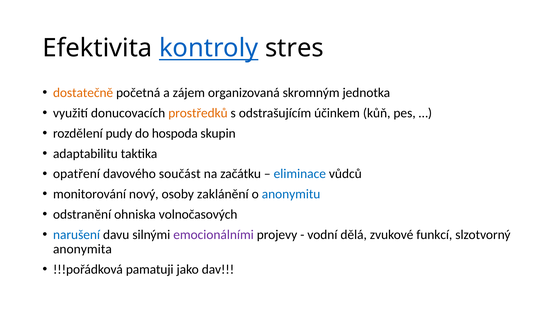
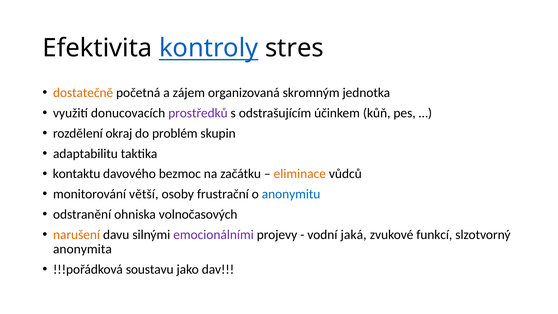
prostředků colour: orange -> purple (198, 113)
pudy: pudy -> okraj (119, 133)
hospoda: hospoda -> problém (175, 133)
opatření: opatření -> kontaktu (77, 174)
součást: součást -> bezmoc (180, 174)
eliminace colour: blue -> orange (300, 174)
nový: nový -> větší (144, 194)
zaklánění: zaklánění -> frustrační (223, 194)
narušení colour: blue -> orange (77, 235)
dělá: dělá -> jaká (354, 235)
pamatuji: pamatuji -> soustavu (150, 269)
